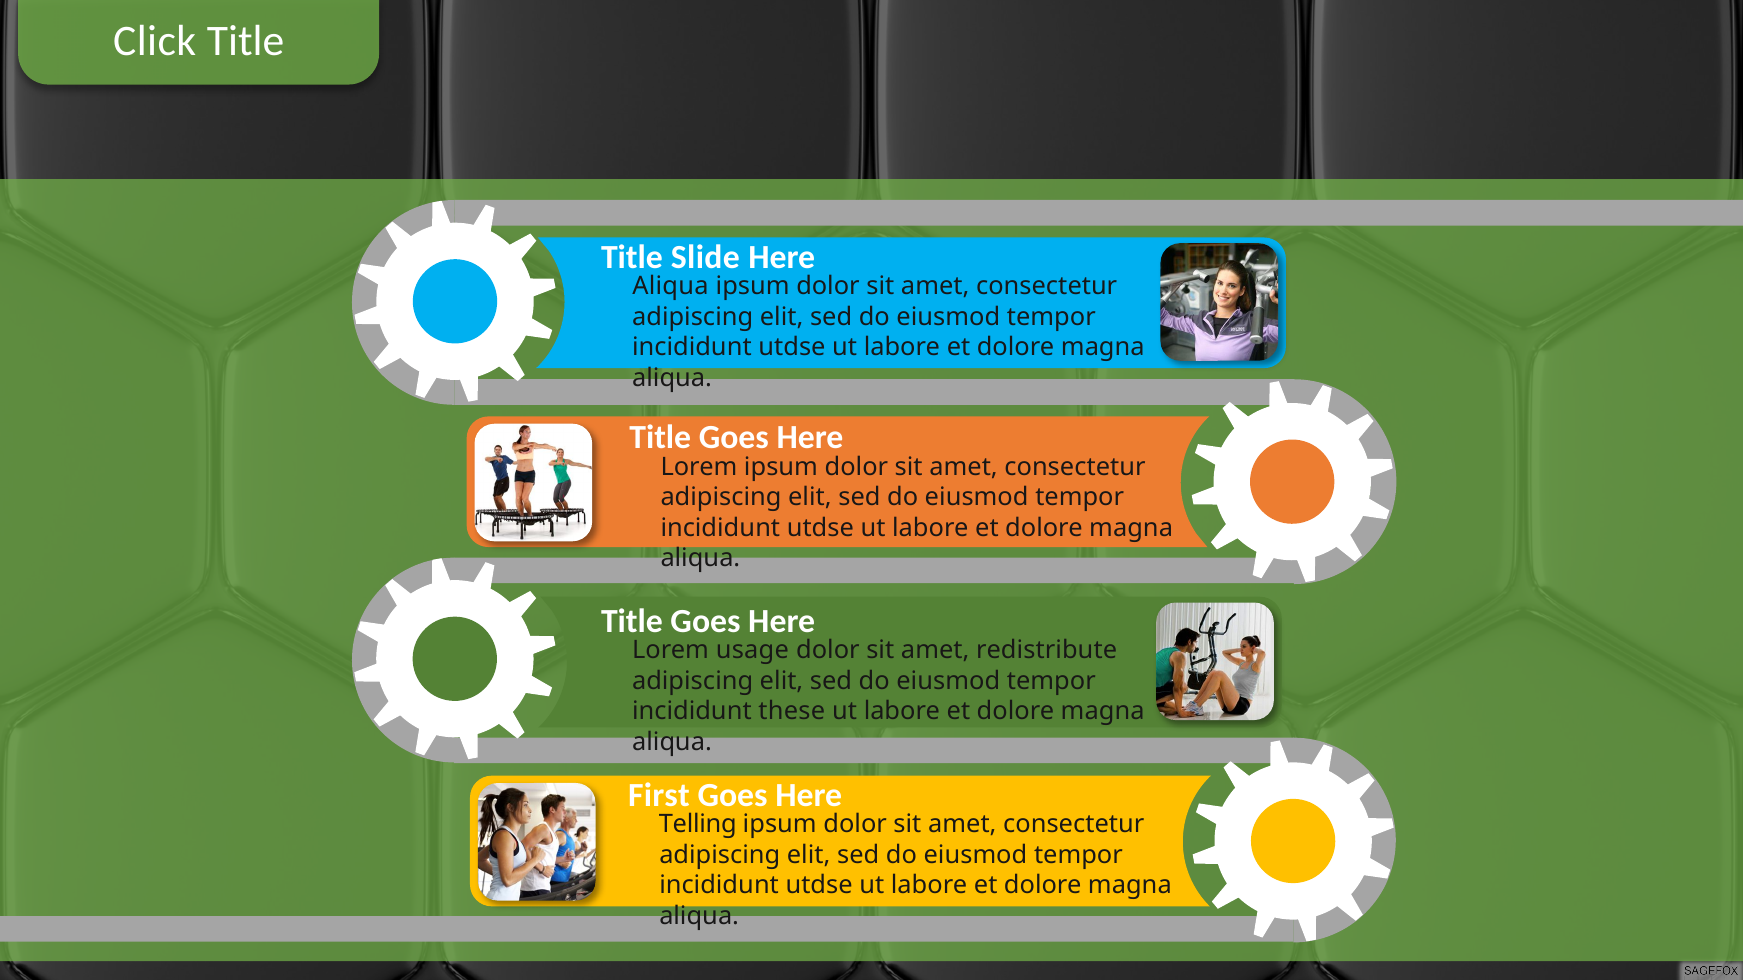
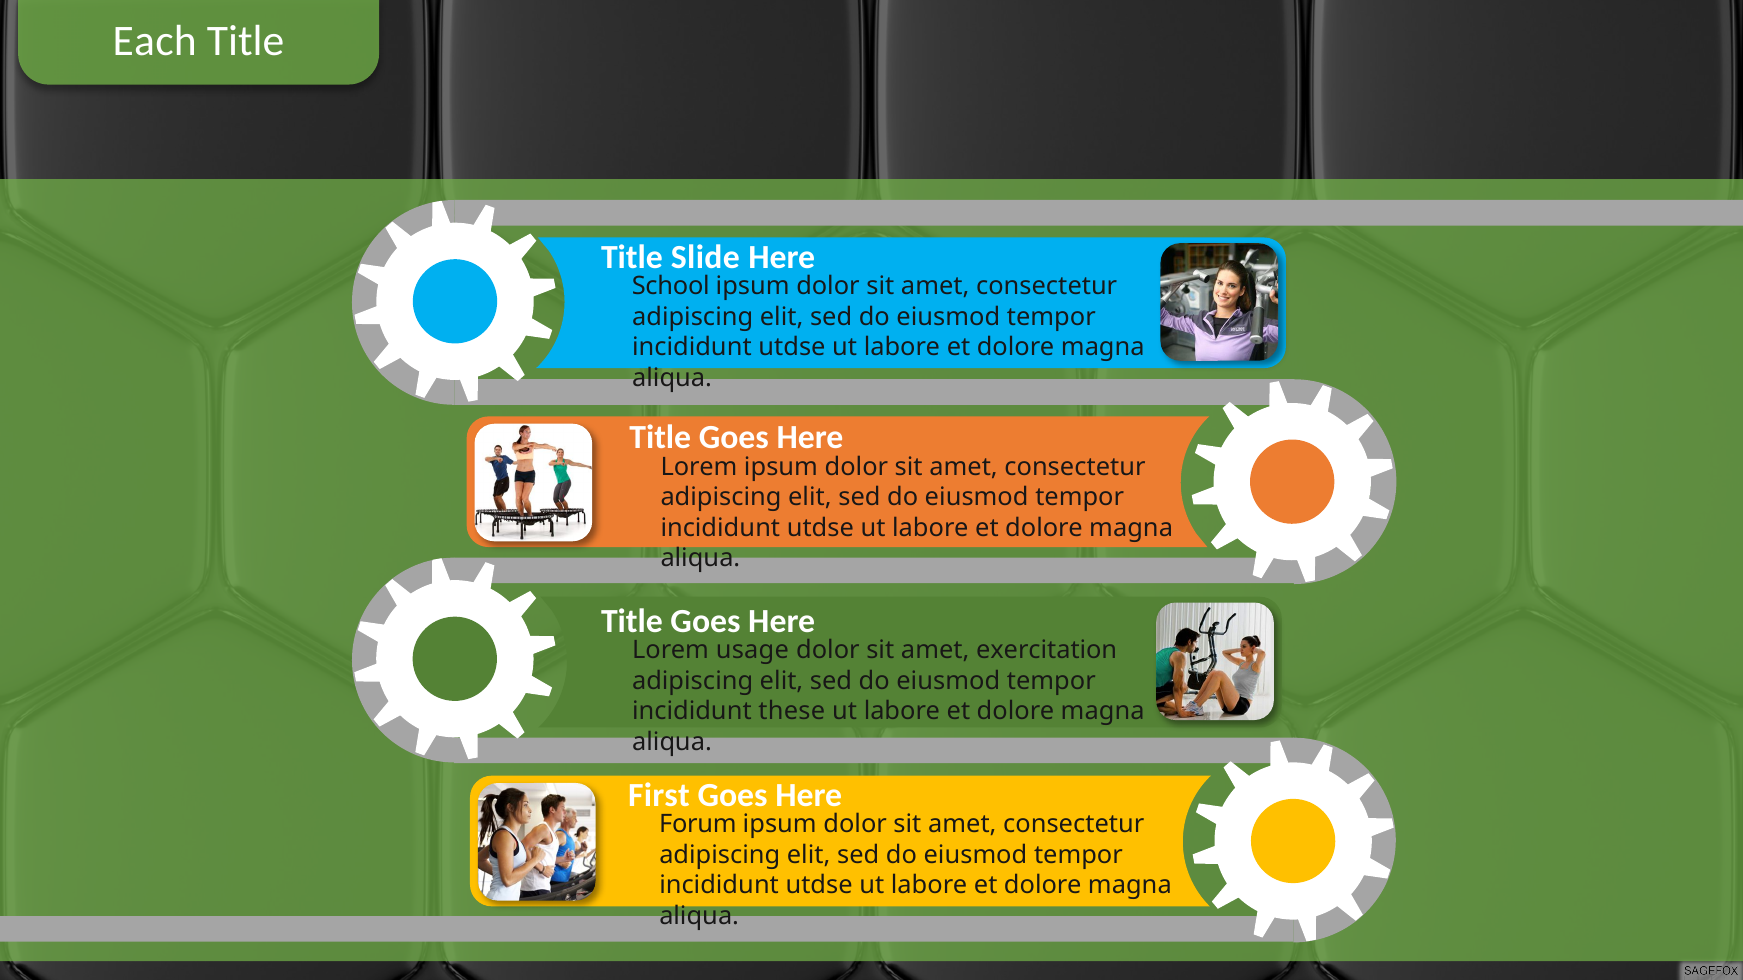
Click: Click -> Each (155, 41)
Aliqua: Aliqua -> School (671, 287)
redistribute: redistribute -> exercitation (1047, 651)
Telling: Telling -> Forum (698, 825)
